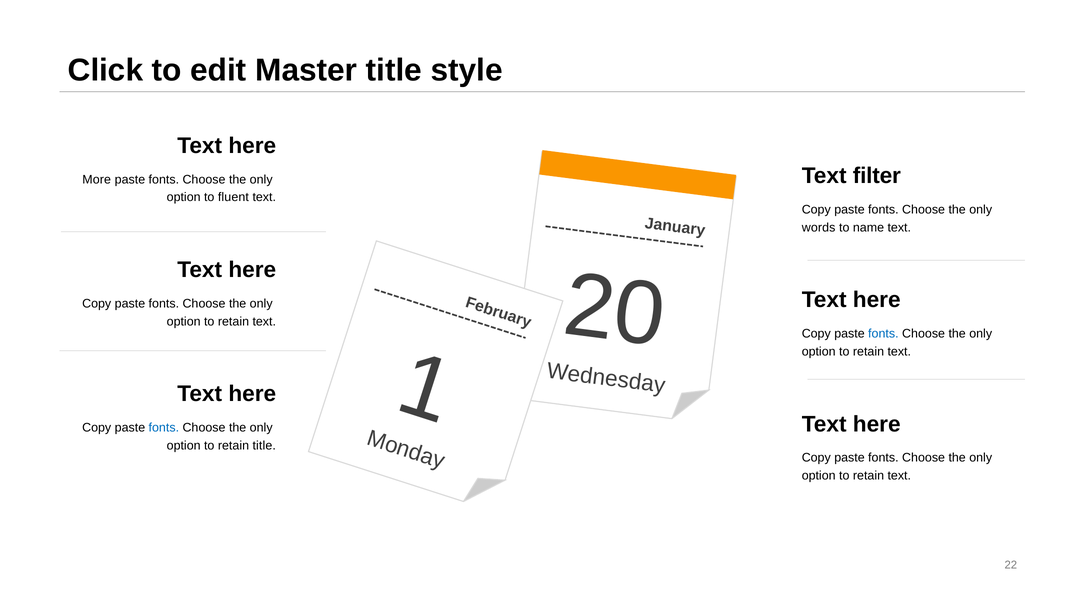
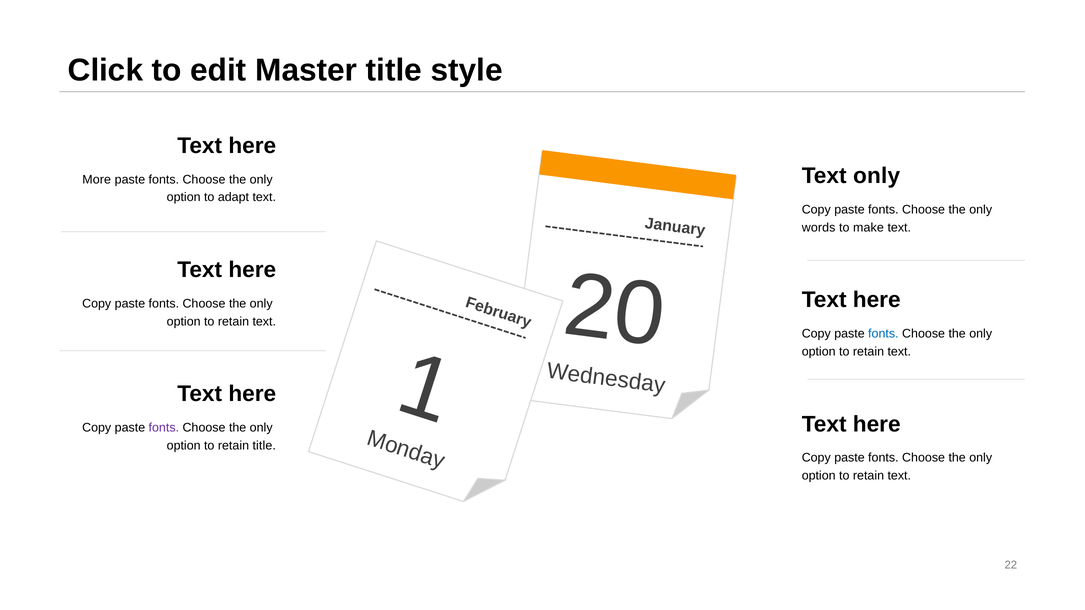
Text filter: filter -> only (877, 176)
fluent: fluent -> adapt (233, 197)
name: name -> make (868, 228)
fonts colour: blue -> purple (164, 428)
